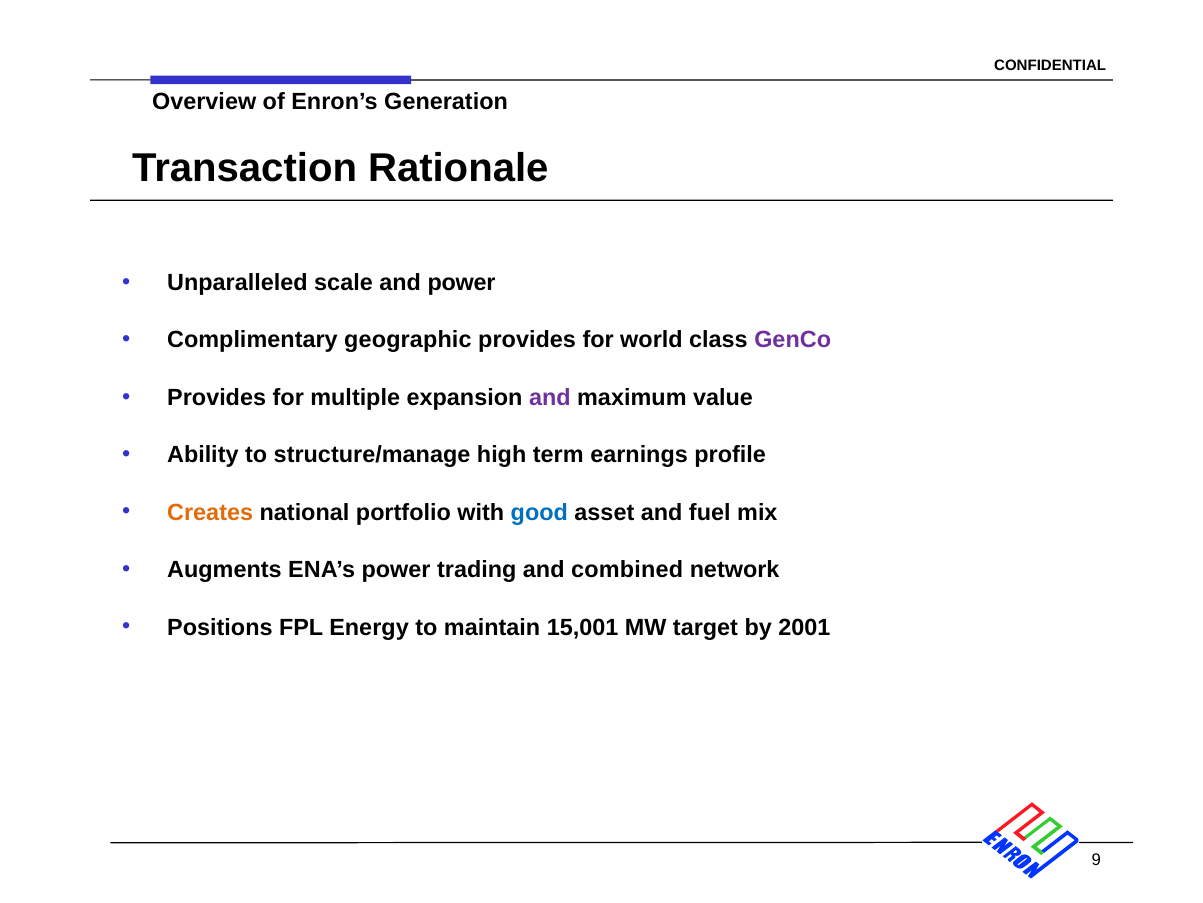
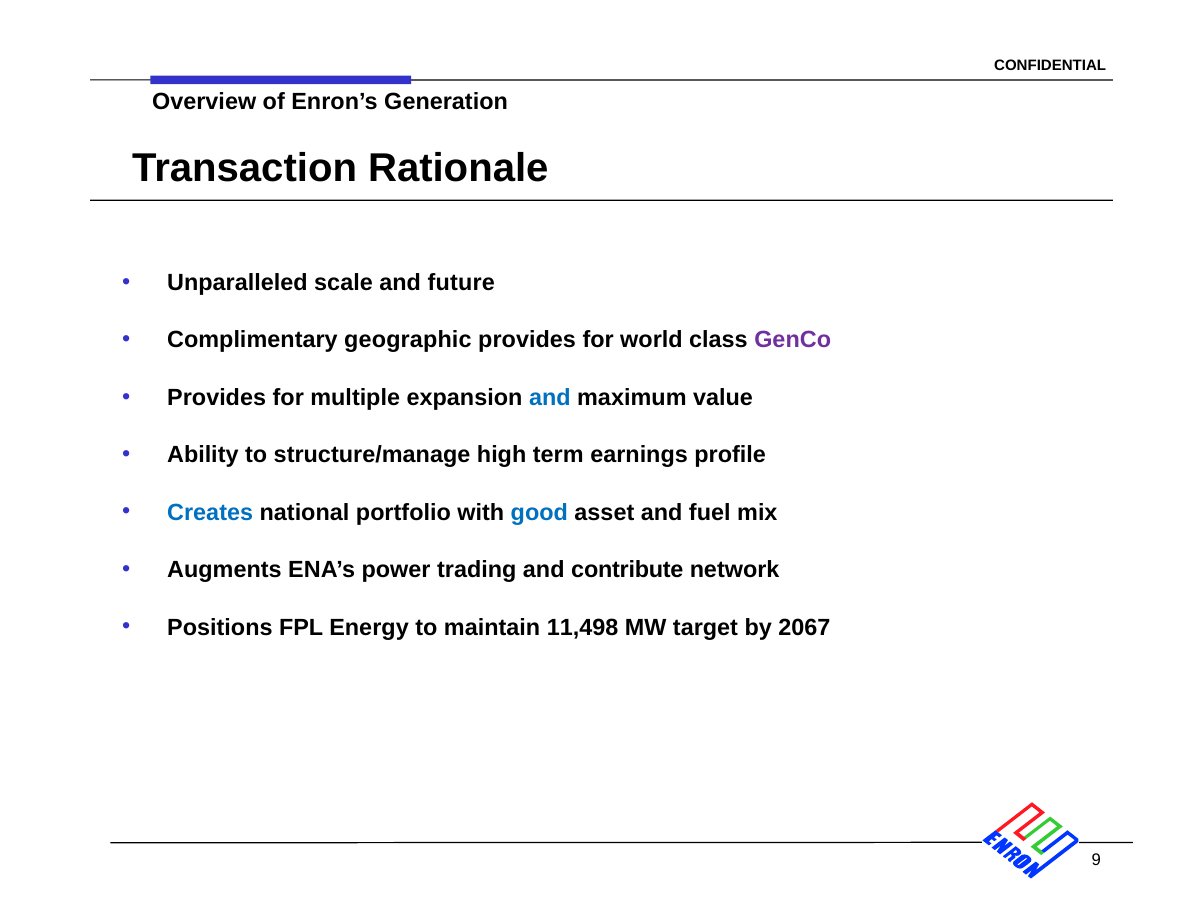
and power: power -> future (461, 282)
and colour: purple -> blue (550, 397)
Creates colour: orange -> blue (210, 512)
combined: combined -> contribute (627, 569)
15,001: 15,001 -> 11,498 (583, 627)
2001: 2001 -> 2067 (804, 627)
